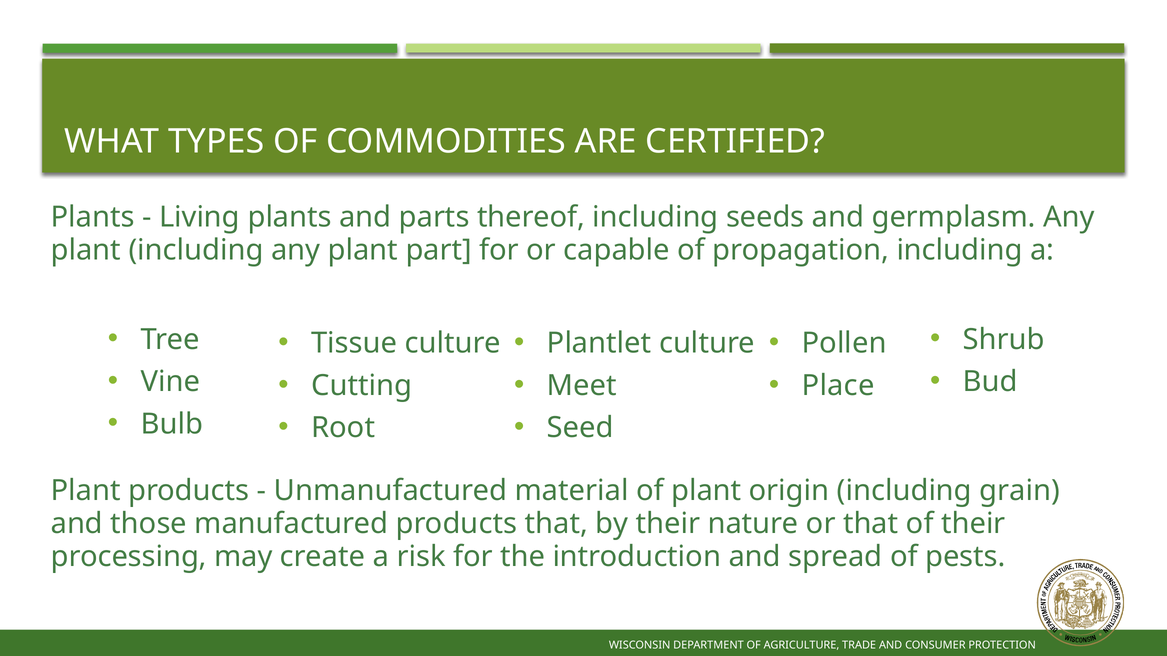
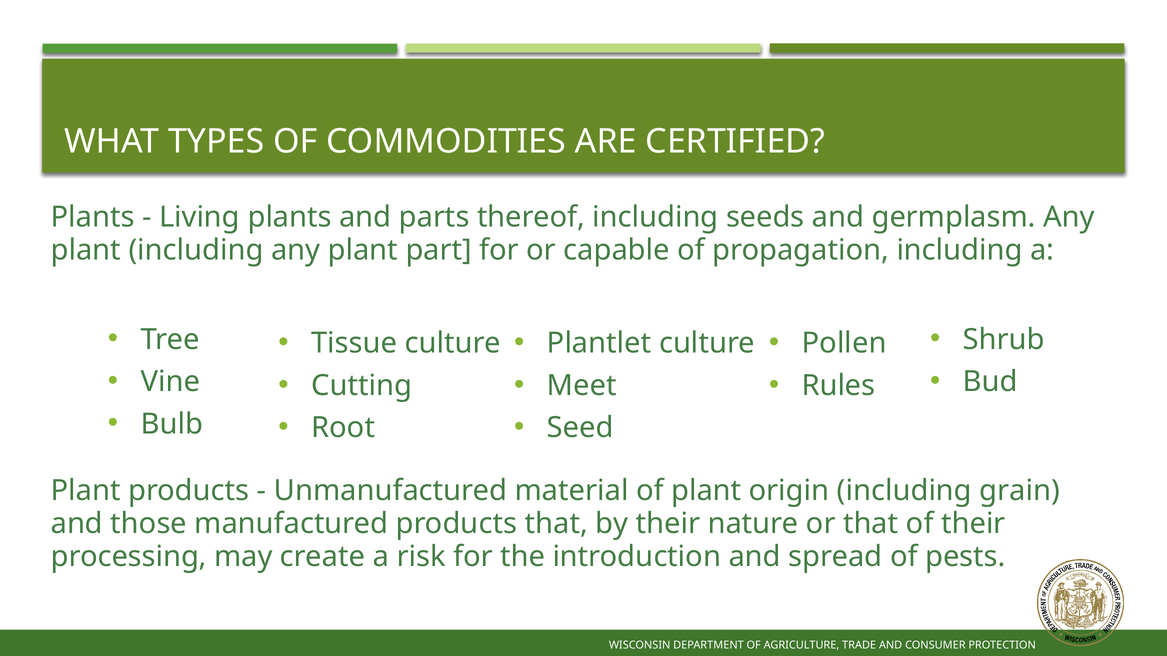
Place: Place -> Rules (838, 386)
